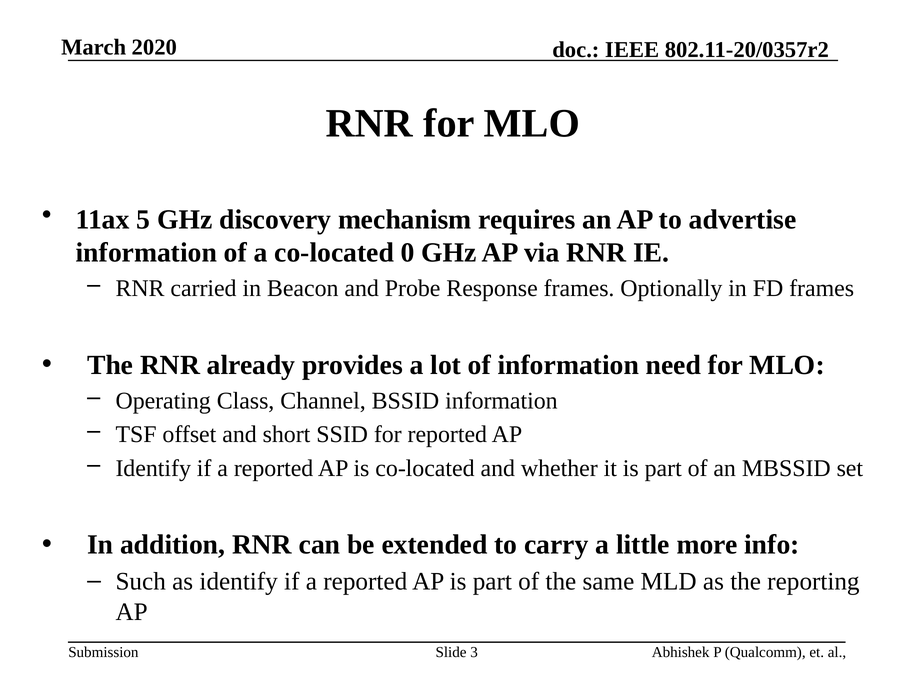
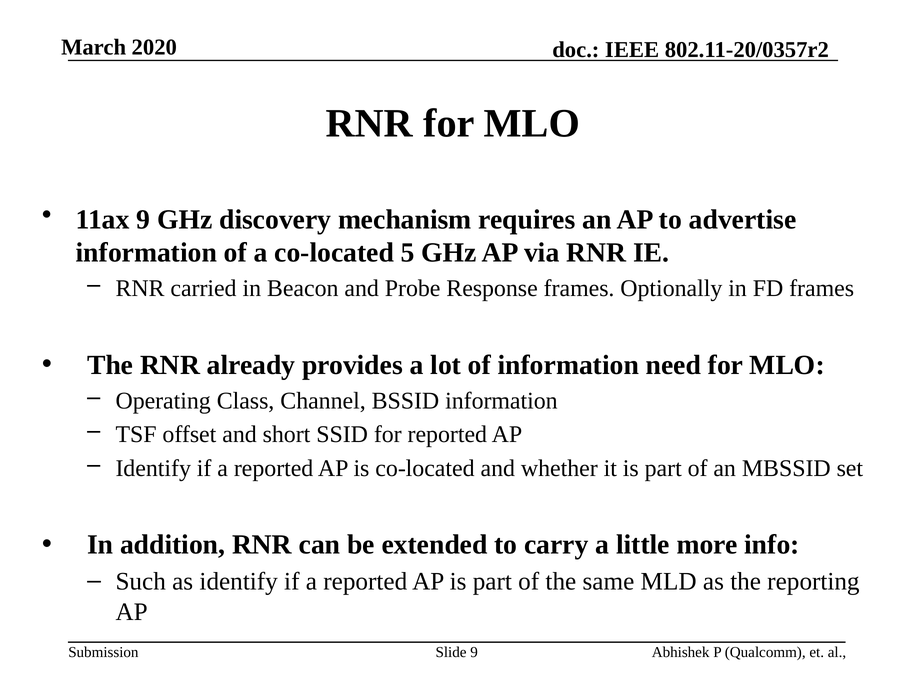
11ax 5: 5 -> 9 (143, 219)
0: 0 -> 5 (408, 253)
Slide 3: 3 -> 9 (474, 652)
